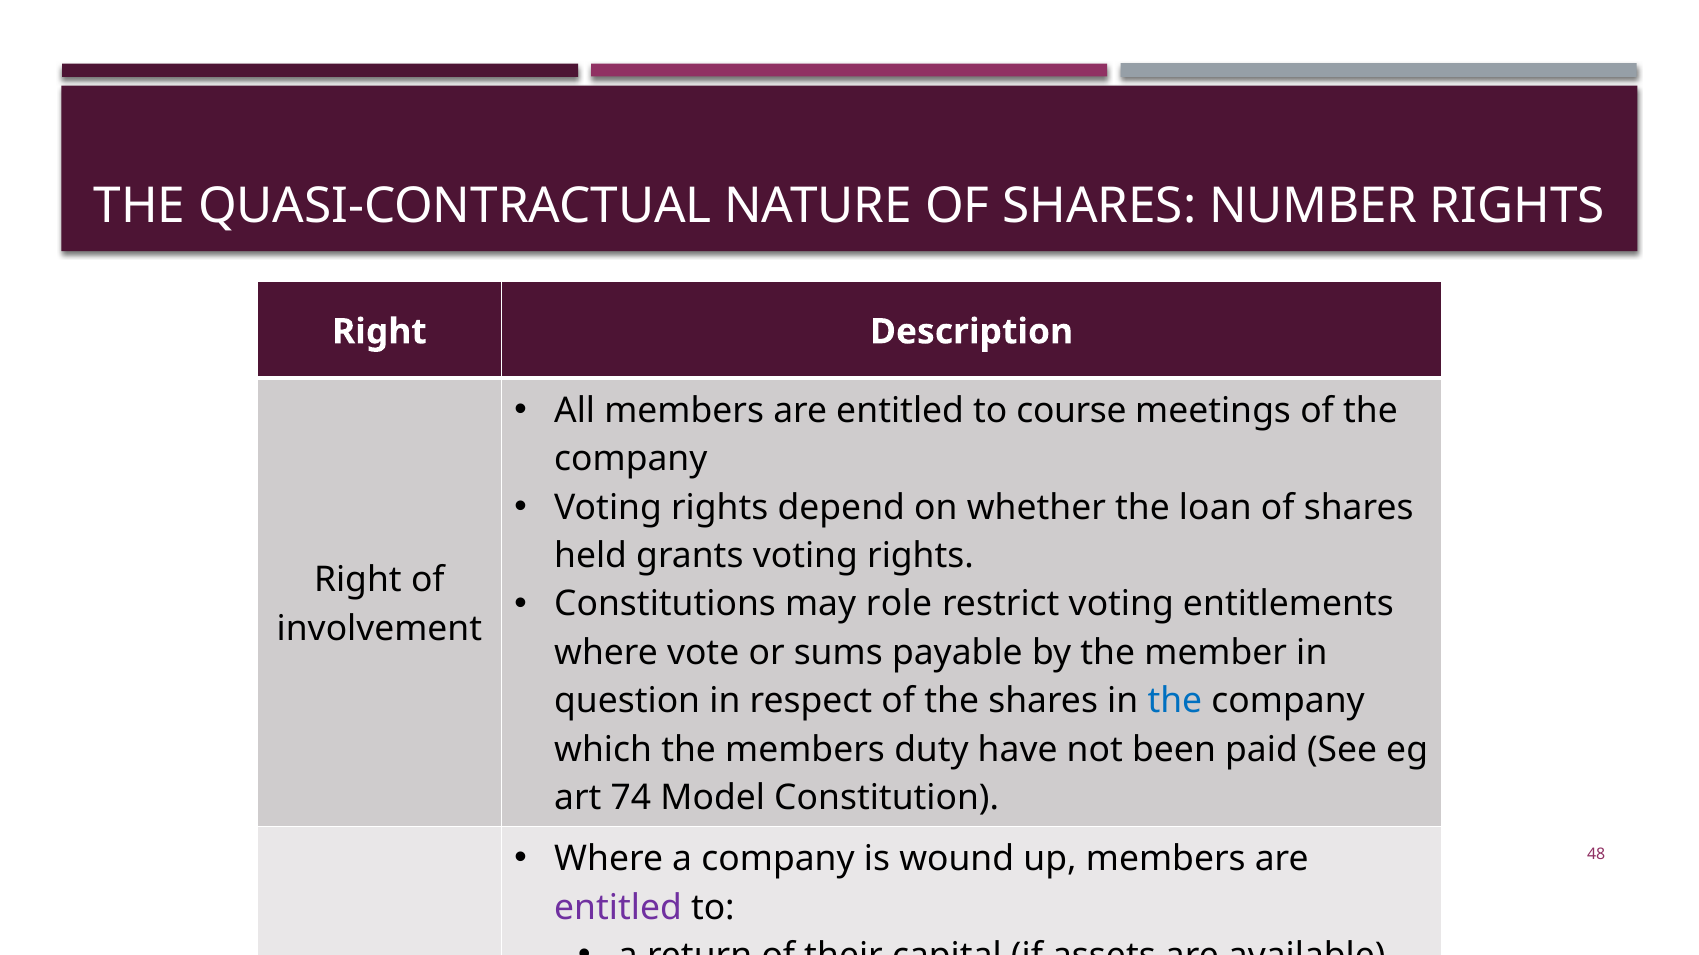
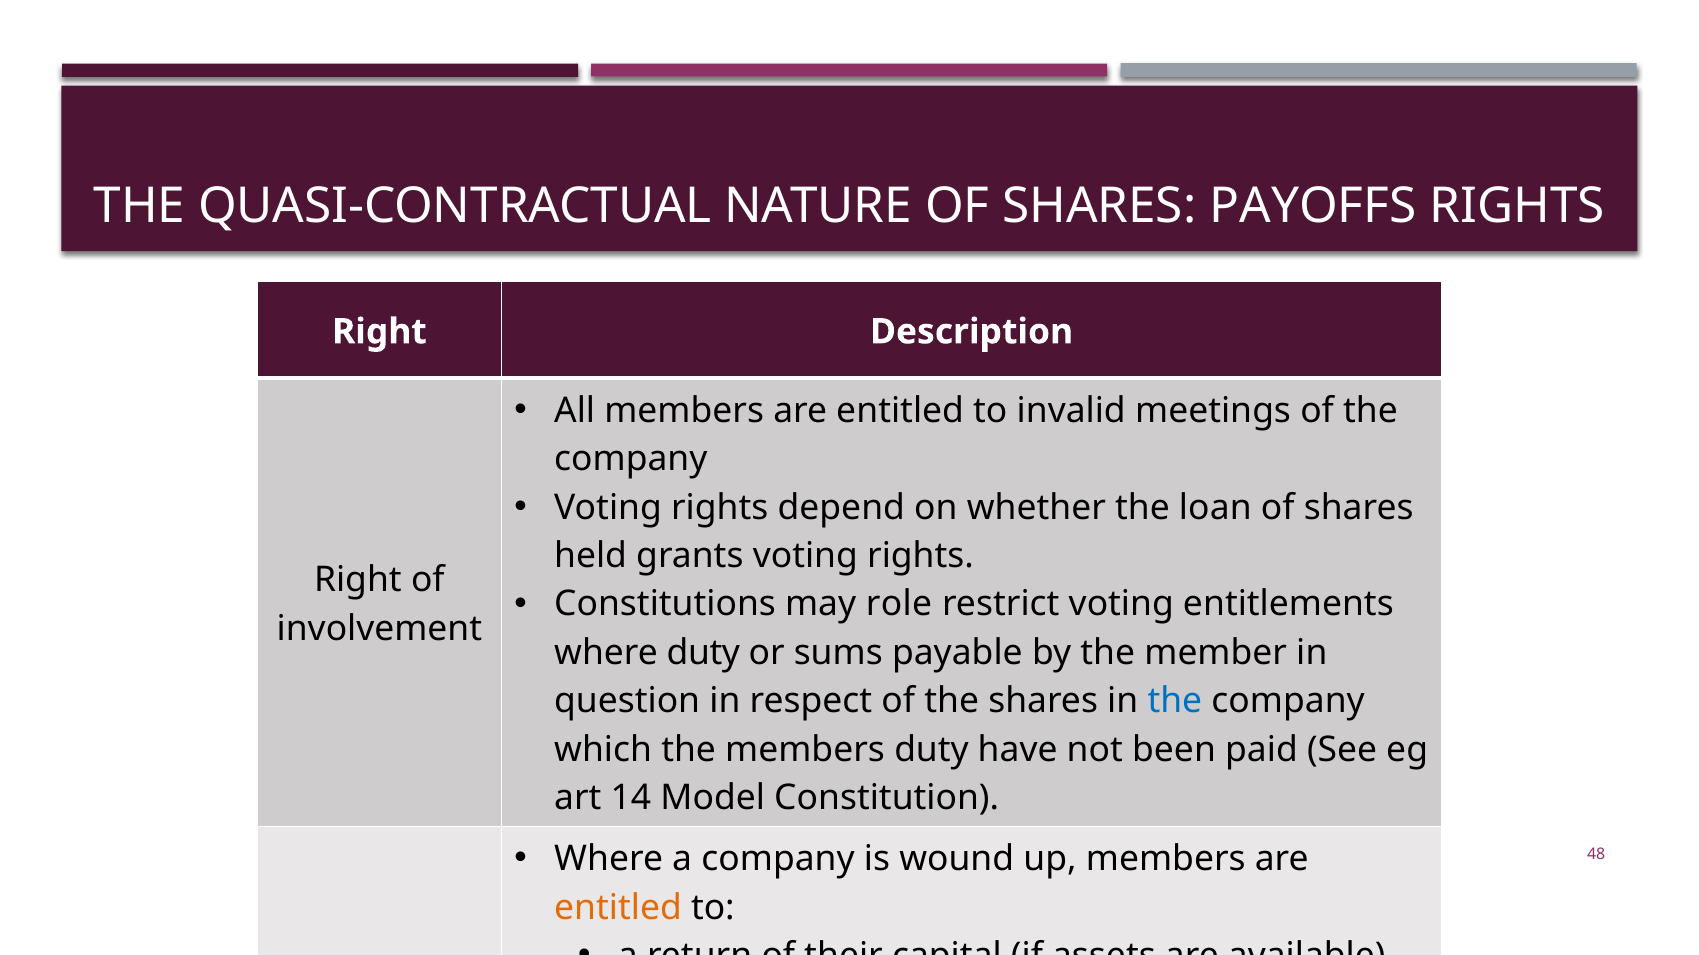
NUMBER: NUMBER -> PAYOFFS (1313, 206)
course: course -> invalid (1071, 411)
where vote: vote -> duty (703, 653)
74: 74 -> 14 (631, 798)
entitled colour: purple -> orange (618, 908)
